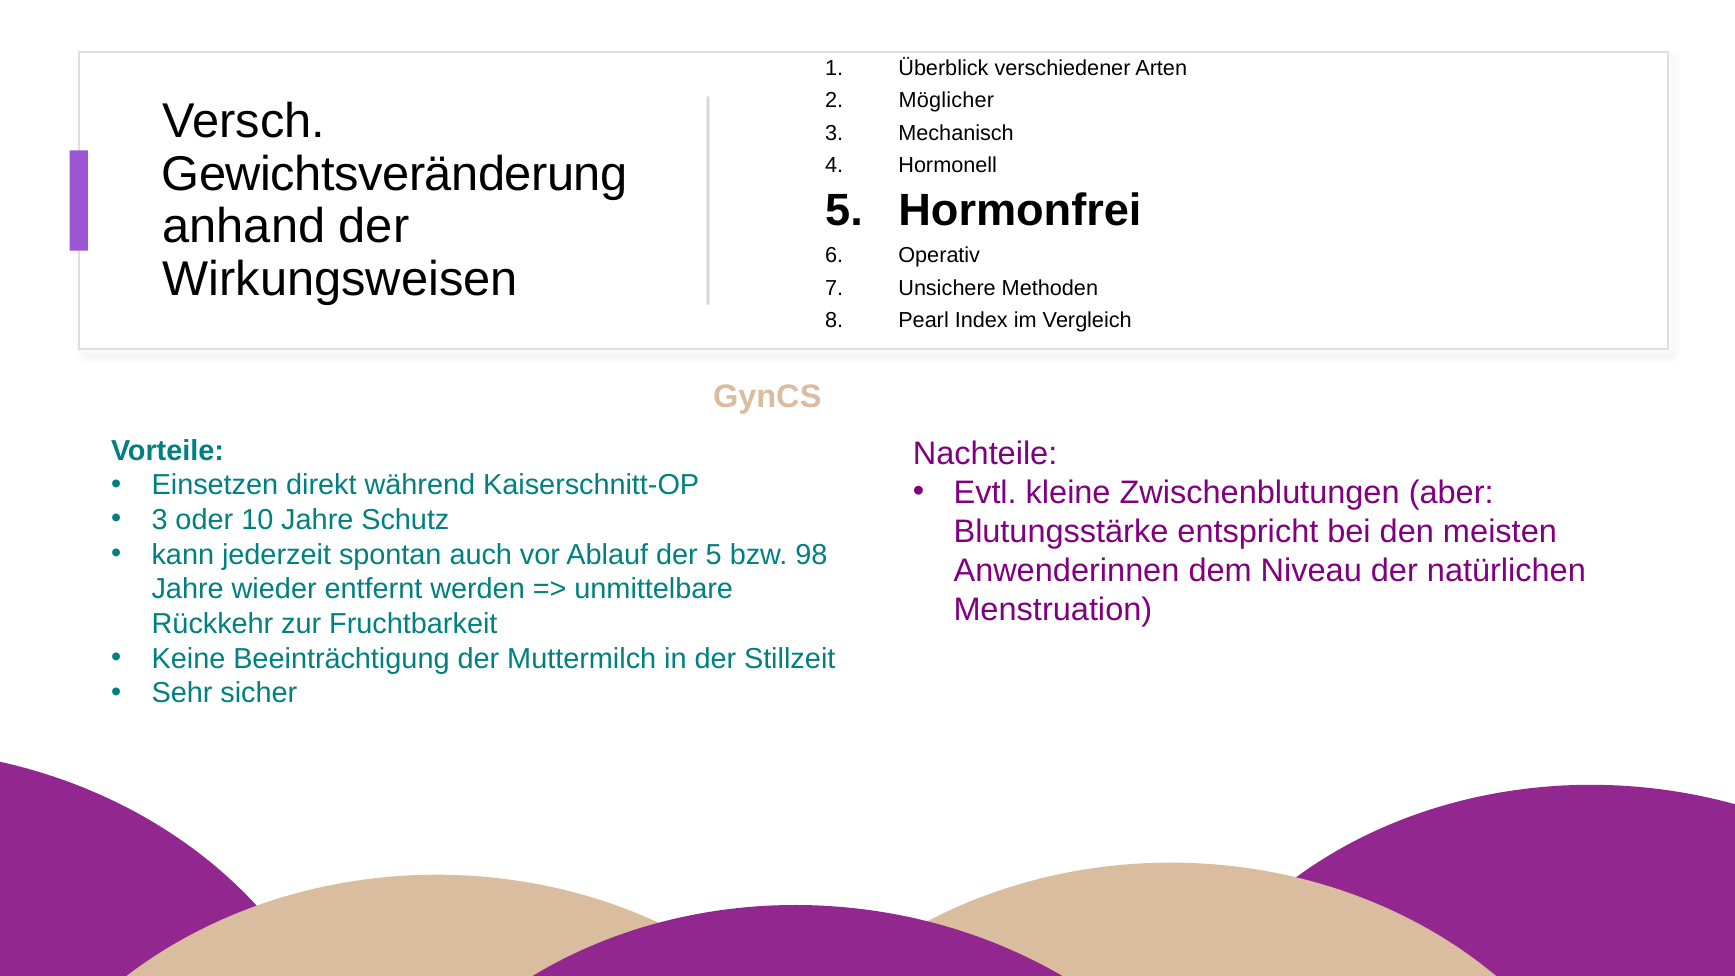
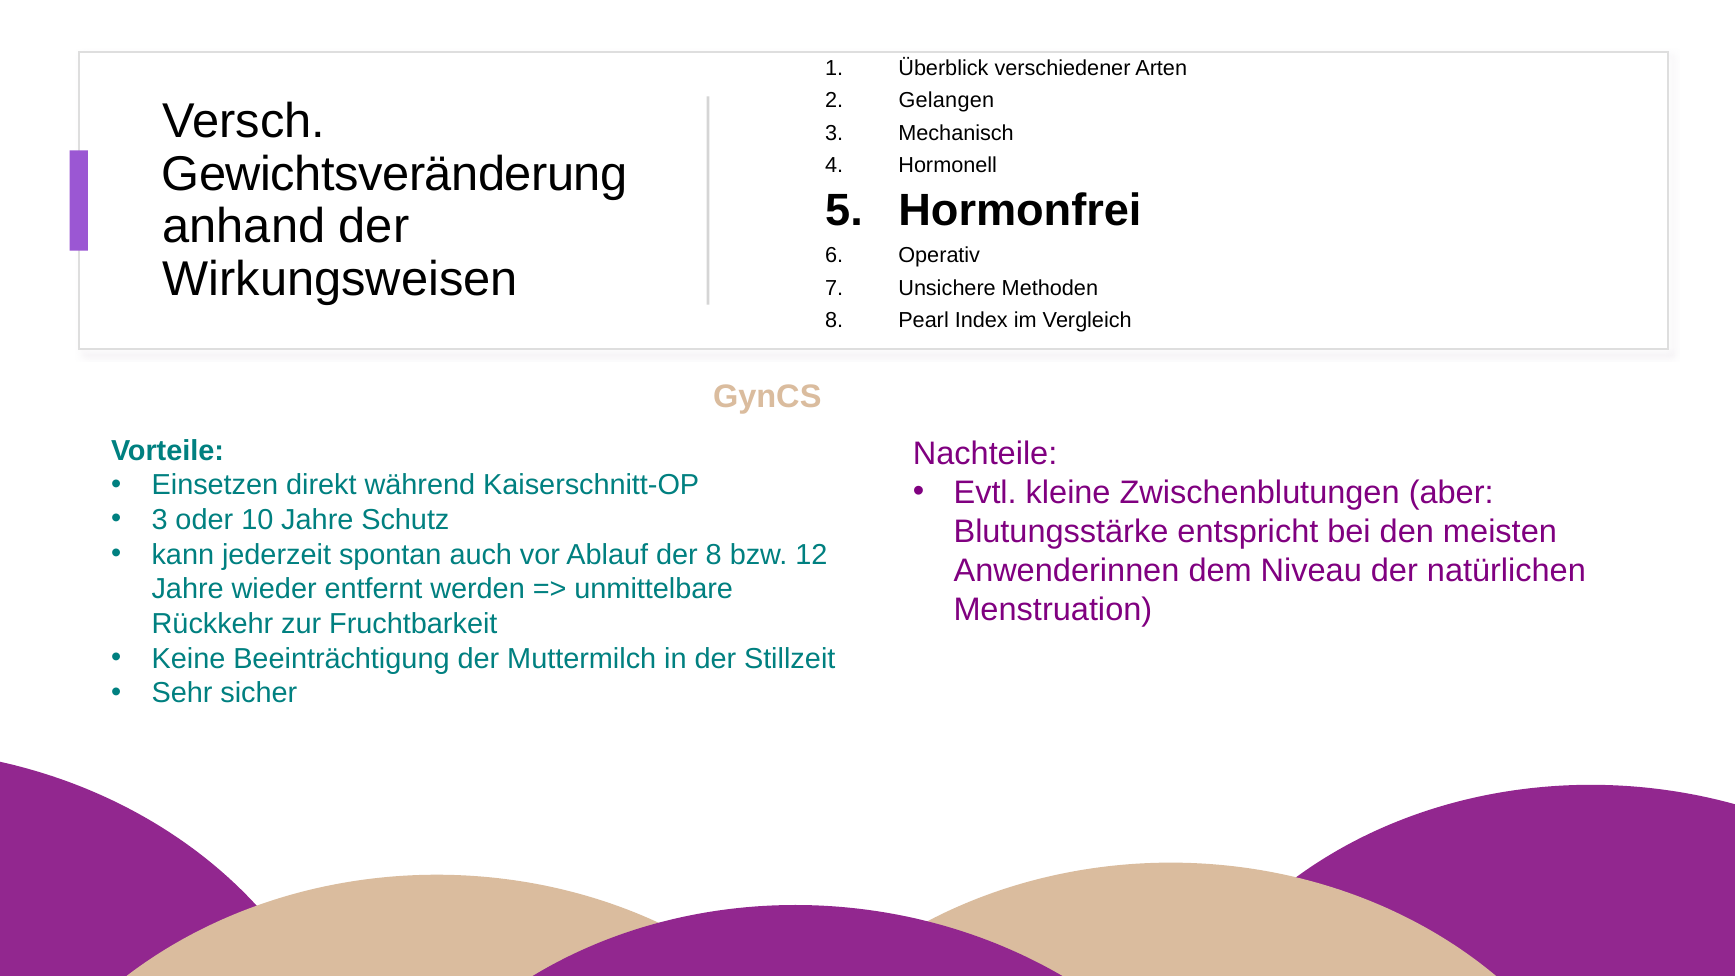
Möglicher: Möglicher -> Gelangen (946, 101)
der 5: 5 -> 8 (714, 555)
98: 98 -> 12 (811, 555)
